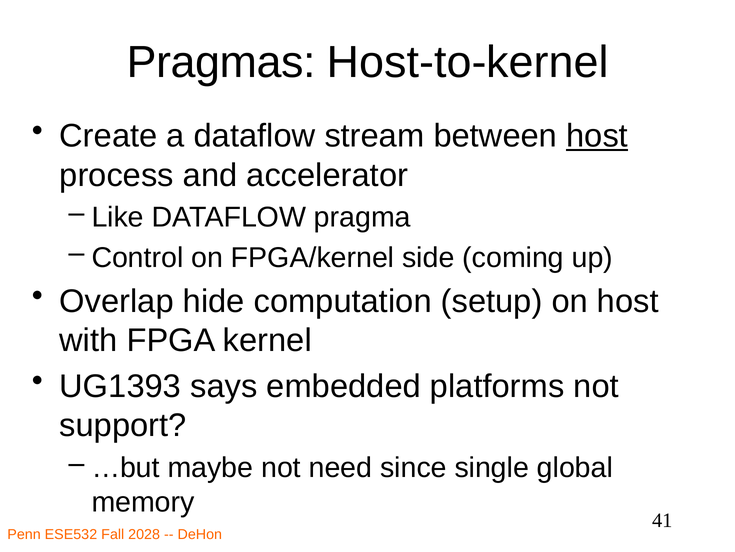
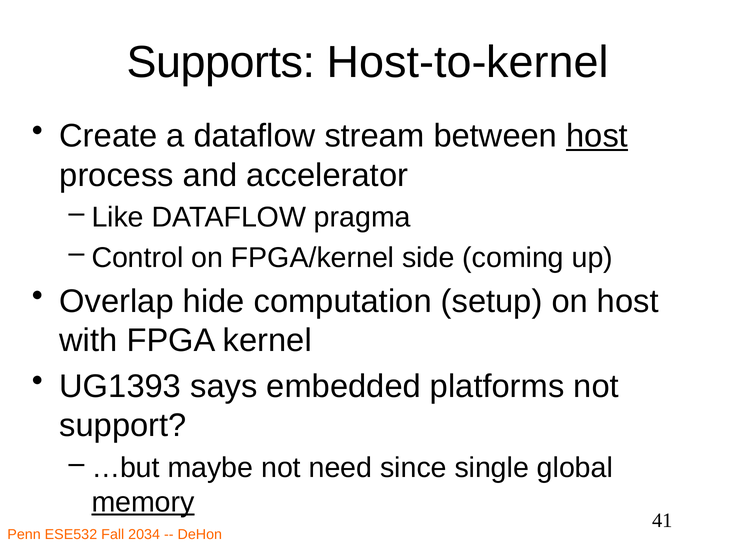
Pragmas: Pragmas -> Supports (221, 63)
memory underline: none -> present (143, 502)
2028: 2028 -> 2034 (144, 534)
